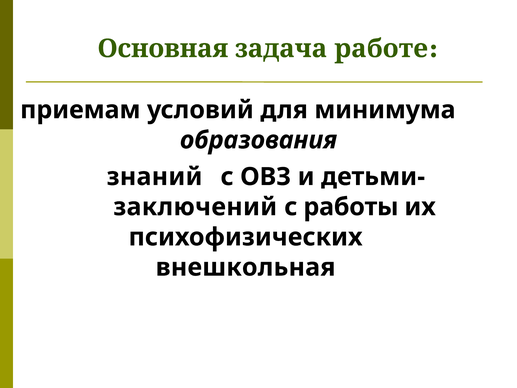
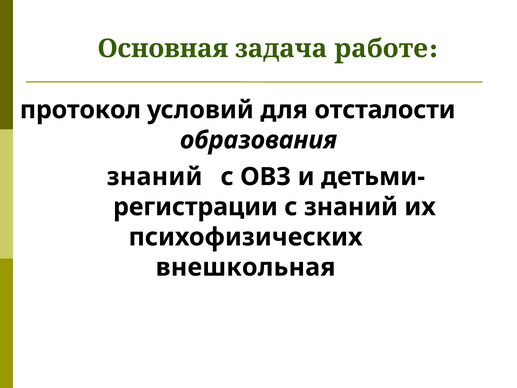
приемам: приемам -> протокол (80, 110)
минимума: минимума -> отсталости (385, 110)
заключений: заключений -> регистрации (195, 207)
с работы: работы -> знаний (351, 207)
